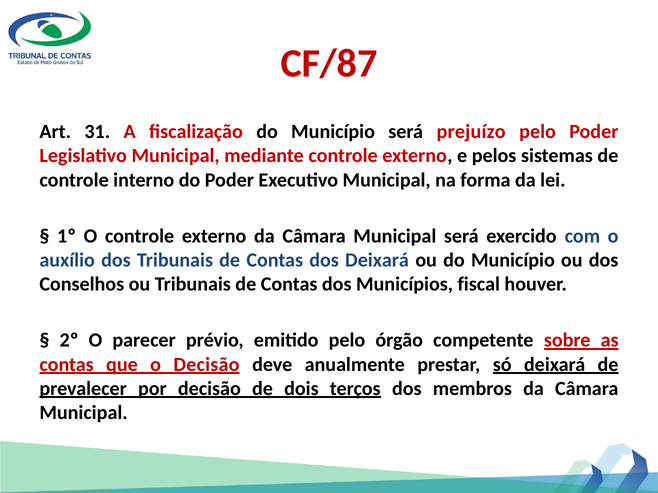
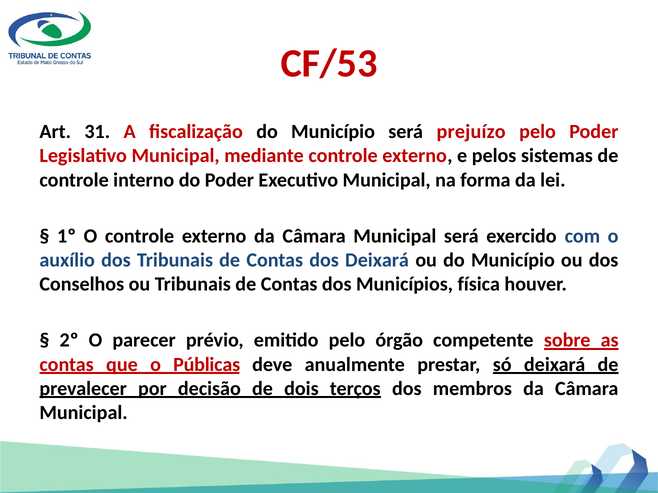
CF/87: CF/87 -> CF/53 (329, 64)
fiscal: fiscal -> física (479, 284)
o Decisão: Decisão -> Públicas (207, 365)
